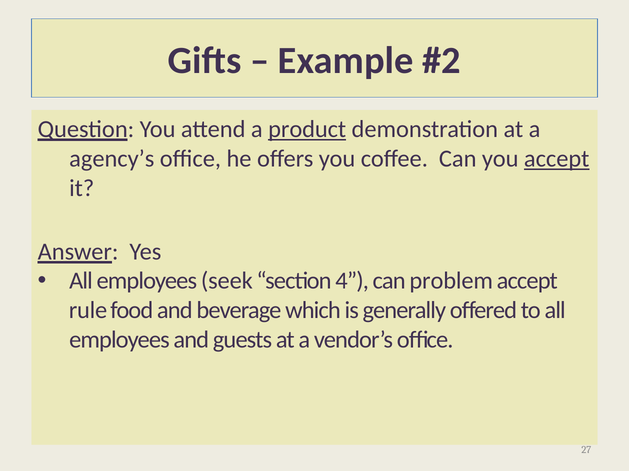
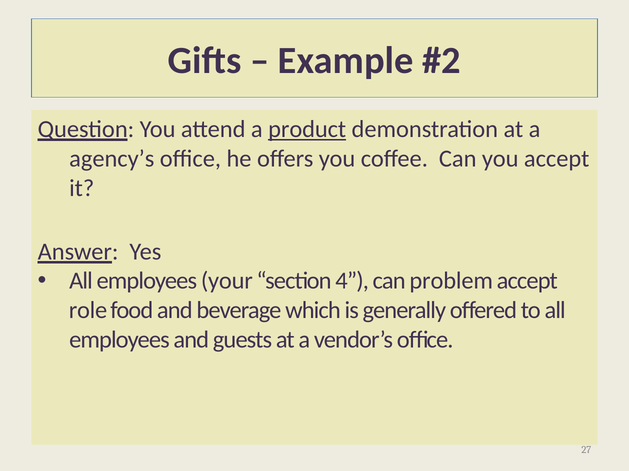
accept underline: present -> none (557, 159)
seek: seek -> your (227, 281)
rule: rule -> role (88, 311)
